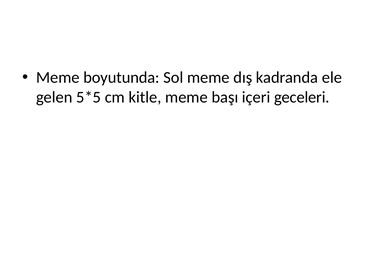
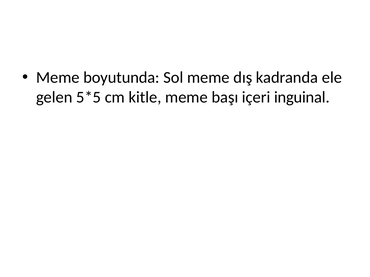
geceleri: geceleri -> inguinal (302, 97)
